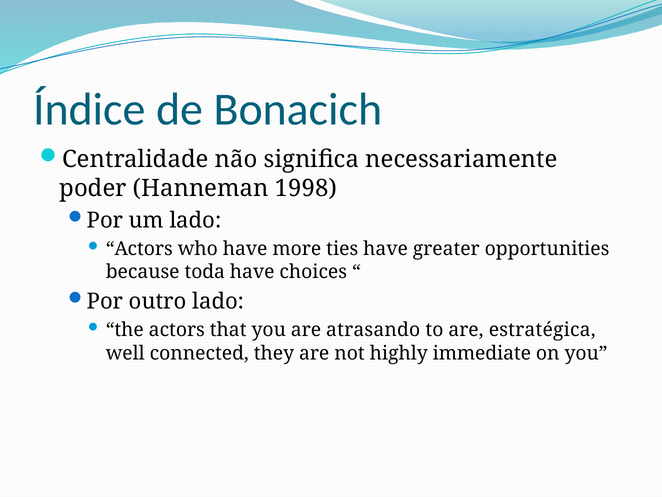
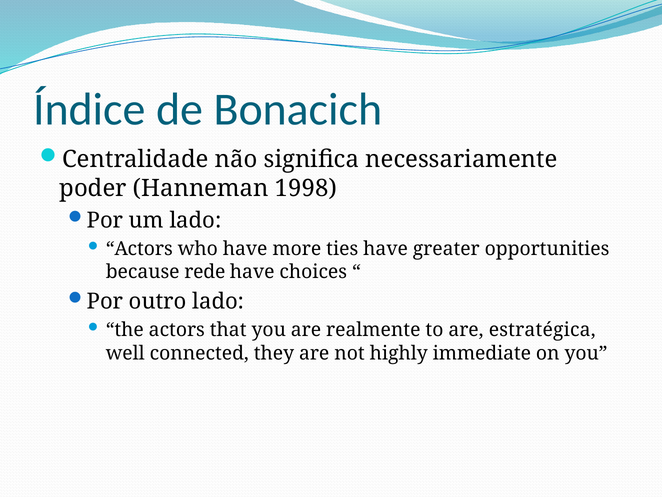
toda: toda -> rede (205, 272)
atrasando: atrasando -> realmente (373, 330)
